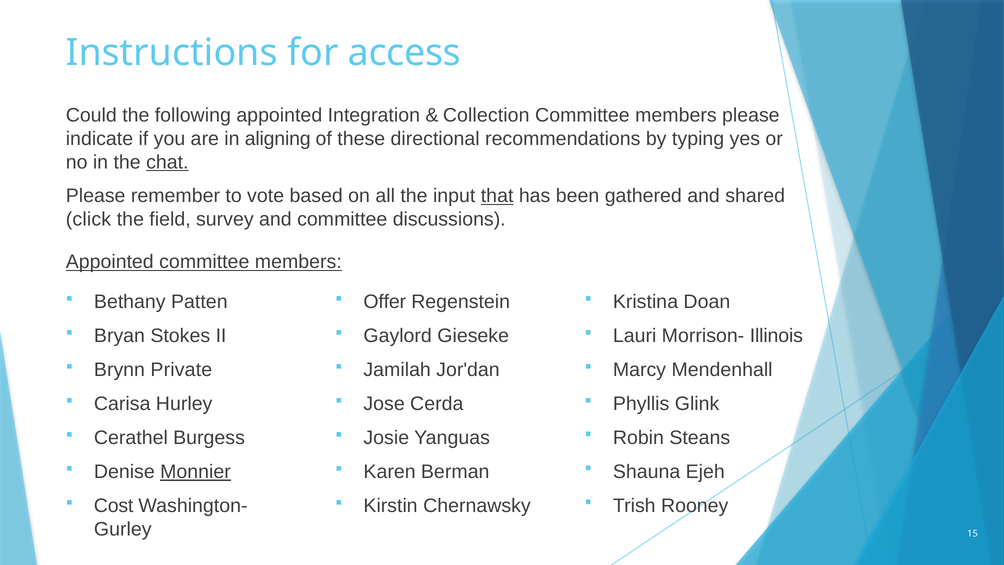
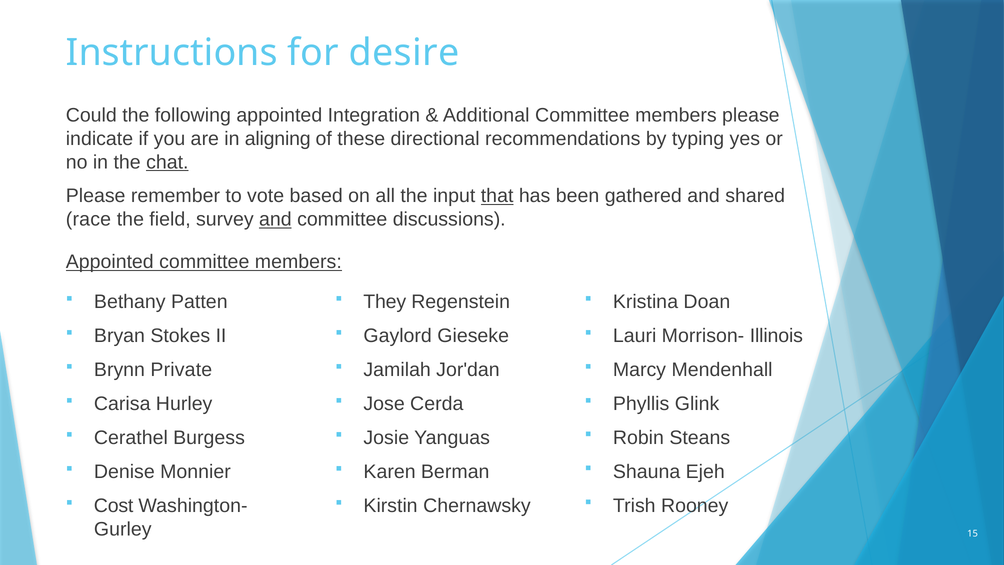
access: access -> desire (404, 53)
Collection: Collection -> Additional (486, 115)
click: click -> race (88, 219)
and underline: none -> present (275, 219)
Offer: Offer -> They (385, 302)
Monnier underline: present -> none (196, 472)
